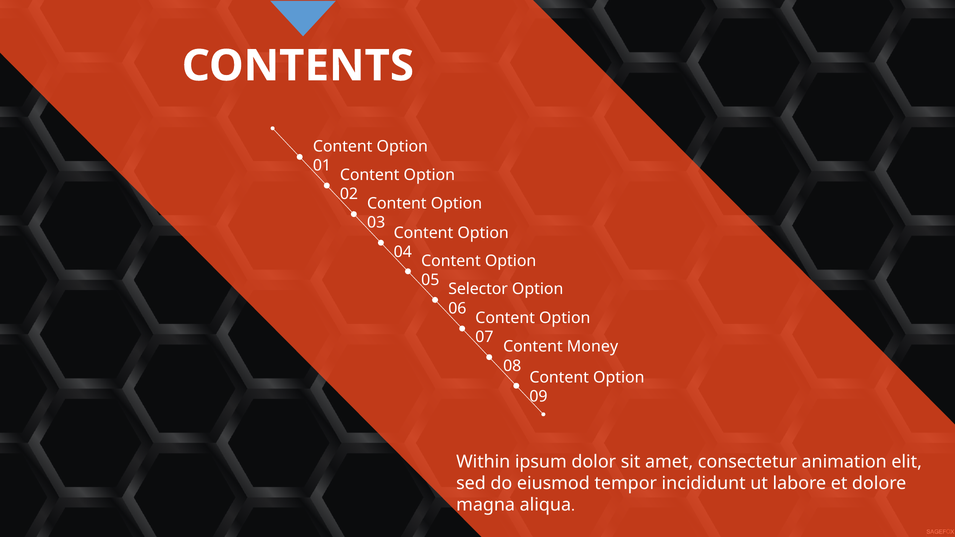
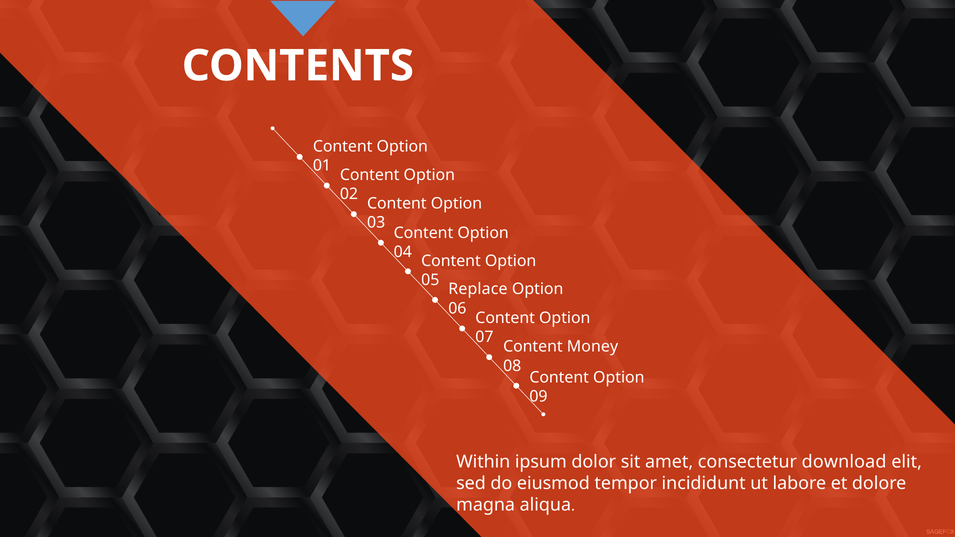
Selector: Selector -> Replace (478, 289)
animation: animation -> download (844, 462)
